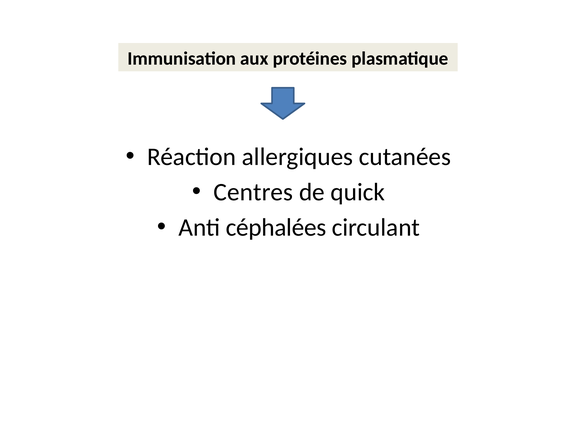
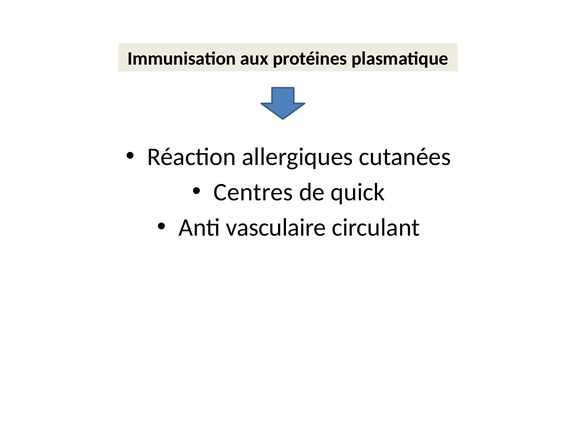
céphalées: céphalées -> vasculaire (276, 227)
